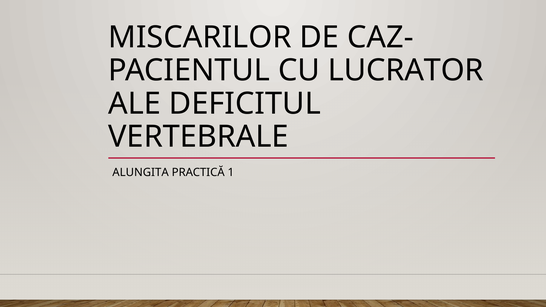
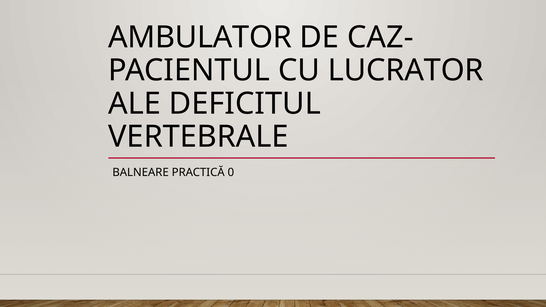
MISCARILOR: MISCARILOR -> AMBULATOR (200, 37)
ALUNGITA: ALUNGITA -> BALNEARE (141, 173)
1: 1 -> 0 (231, 173)
